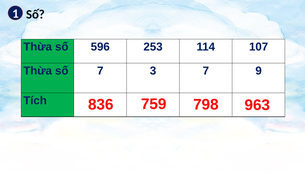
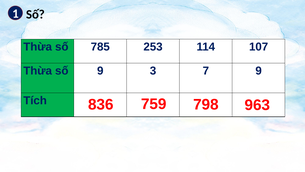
596: 596 -> 785 (100, 47)
số 7: 7 -> 9 (100, 71)
